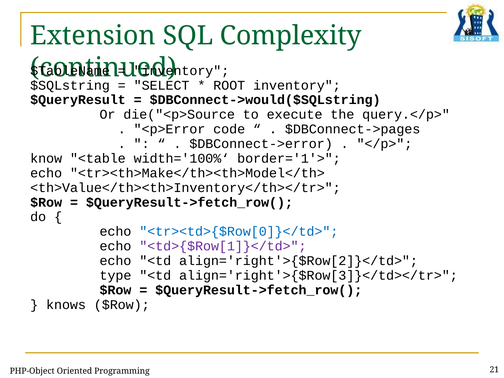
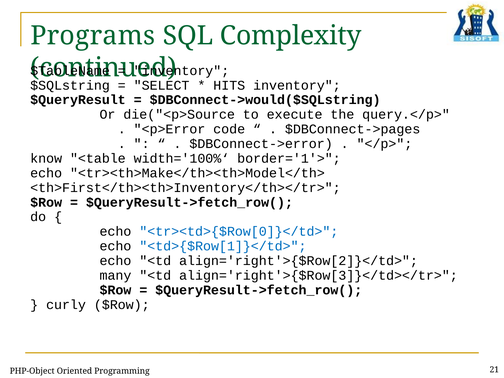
Extension: Extension -> Programs (93, 36)
ROOT: ROOT -> HITS (229, 85)
<th>Value</th><th>Inventory</th></tr>: <th>Value</th><th>Inventory</th></tr> -> <th>First</th><th>Inventory</th></tr> (185, 188)
<td>{$Row[1]}</td> colour: purple -> blue (223, 246)
type: type -> many (115, 275)
knows: knows -> curly (66, 305)
